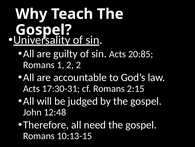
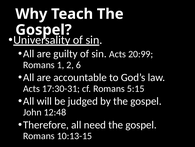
20:85: 20:85 -> 20:99 (141, 54)
2 2: 2 -> 6 (78, 65)
2:15: 2:15 -> 5:15 (136, 88)
